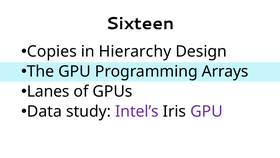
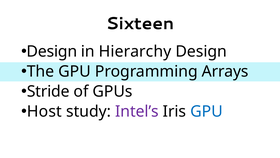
Copies: Copies -> Design (52, 51)
Lanes: Lanes -> Stride (48, 91)
Data: Data -> Host (44, 111)
GPU colour: purple -> blue (206, 111)
